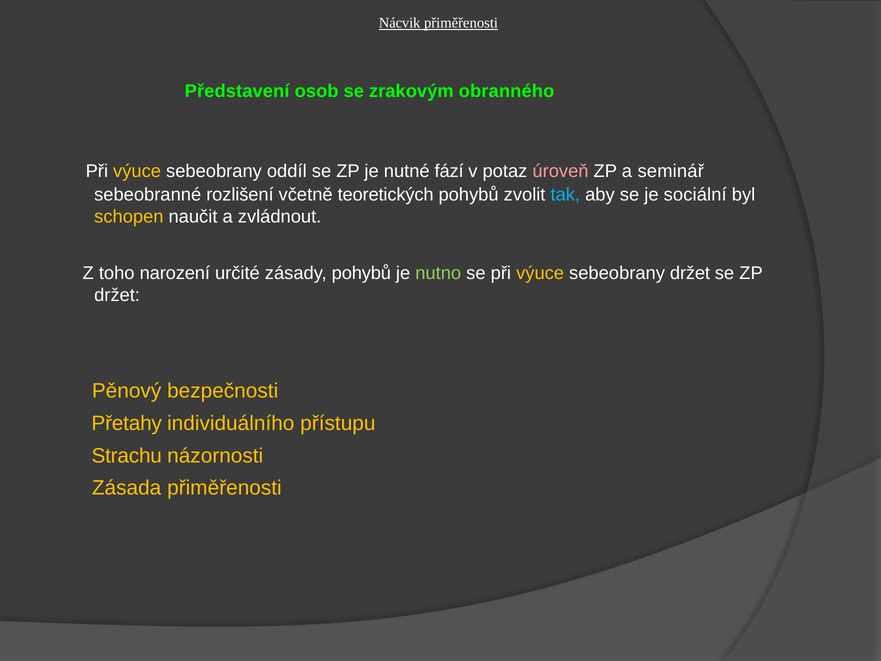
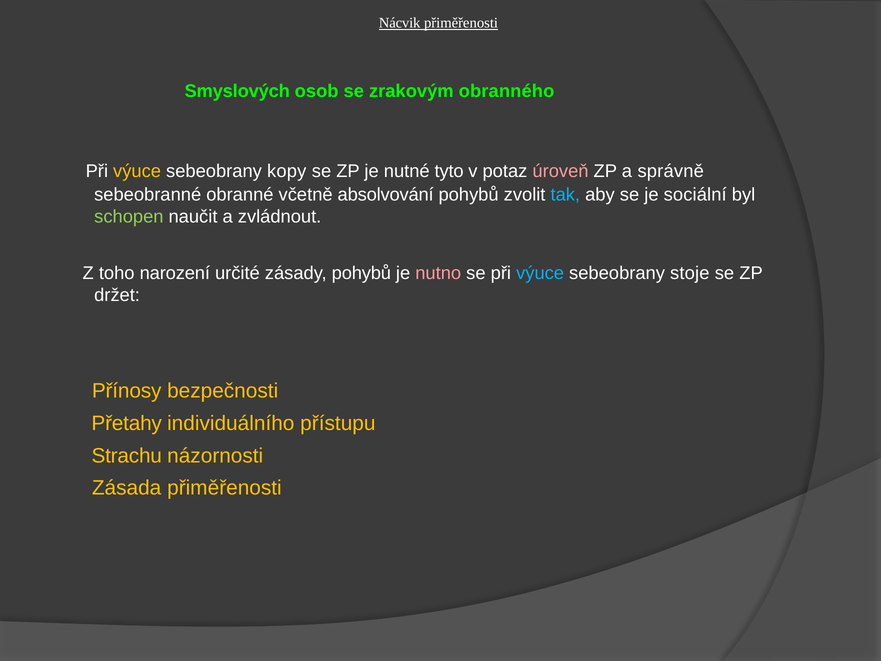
Představení: Představení -> Smyslových (237, 91)
oddíl: oddíl -> kopy (287, 171)
fází: fází -> tyto (449, 171)
seminář: seminář -> správně (671, 171)
rozlišení: rozlišení -> obranné (240, 194)
teoretických: teoretických -> absolvování (386, 194)
schopen colour: yellow -> light green (129, 216)
nutno colour: light green -> pink (438, 273)
výuce colour: yellow -> light blue (540, 273)
sebeobrany držet: držet -> stoje (690, 273)
Pěnový: Pěnový -> Přínosy (127, 391)
